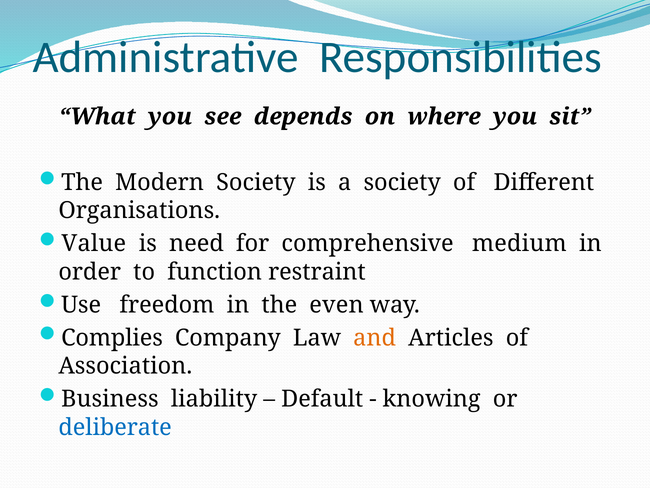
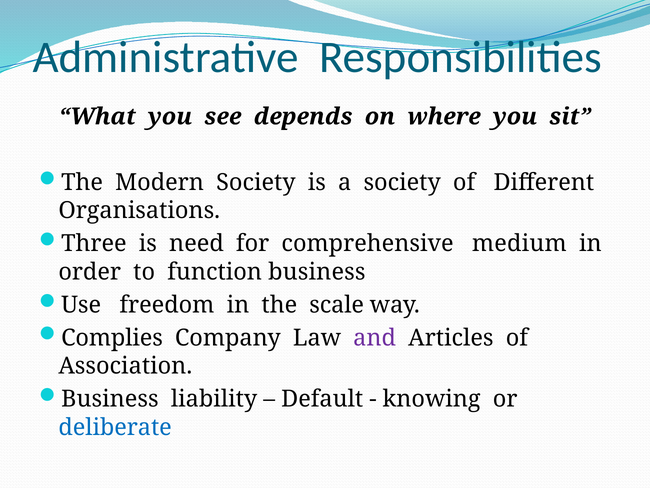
Value: Value -> Three (94, 243)
function restraint: restraint -> business (317, 272)
even: even -> scale (337, 305)
and colour: orange -> purple (375, 337)
